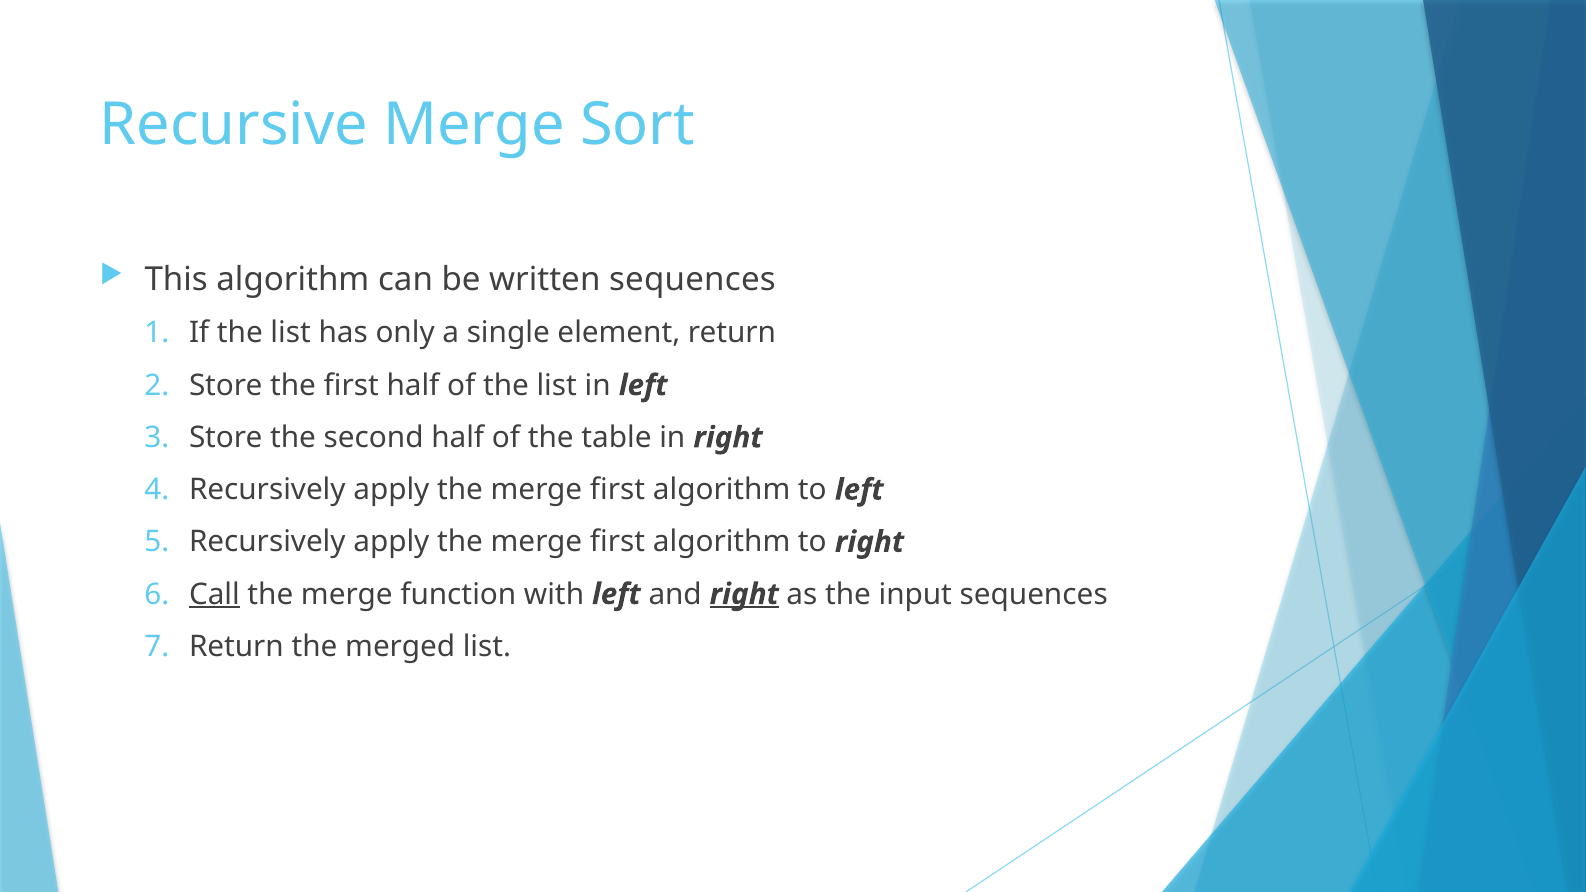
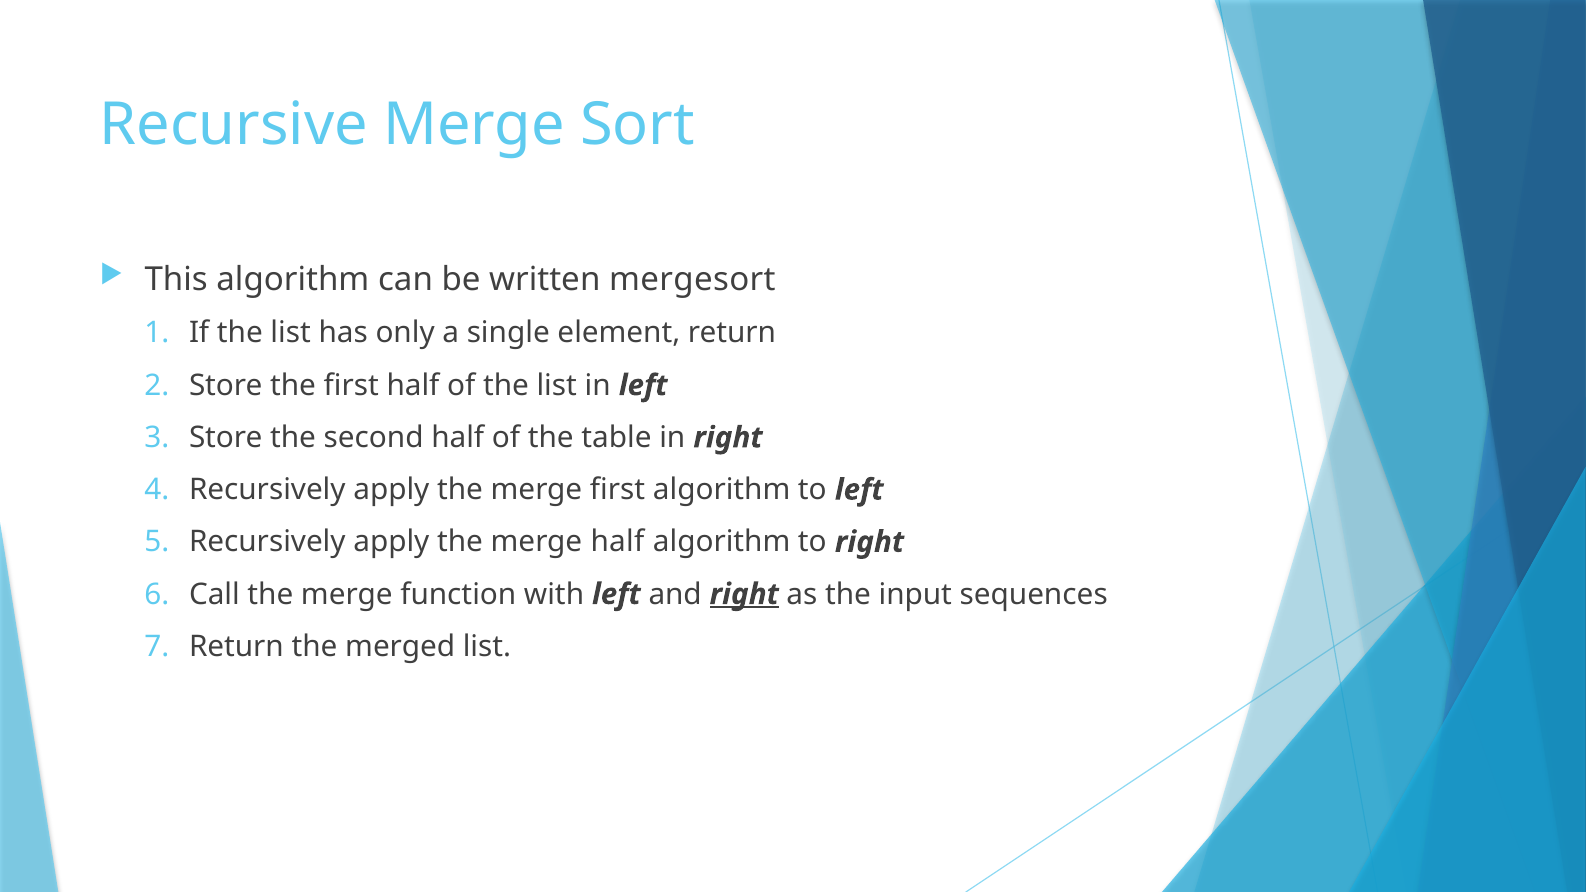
written sequences: sequences -> mergesort (692, 279)
first: first -> half (617, 542)
Call underline: present -> none (214, 594)
